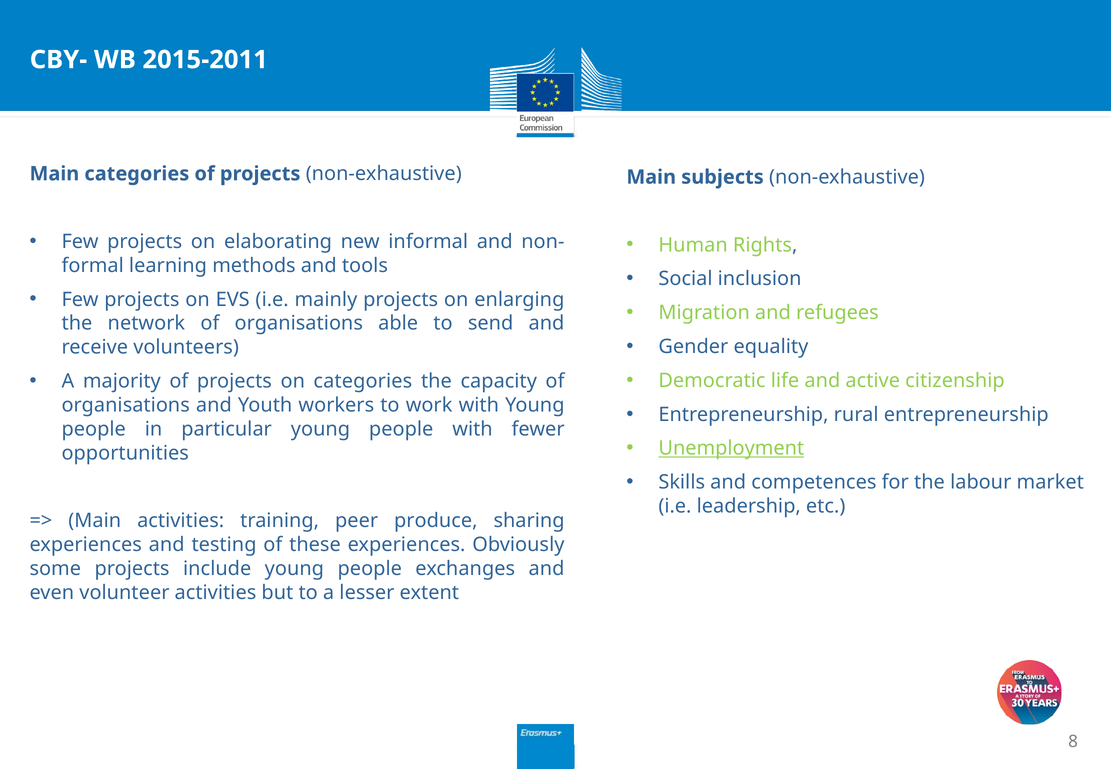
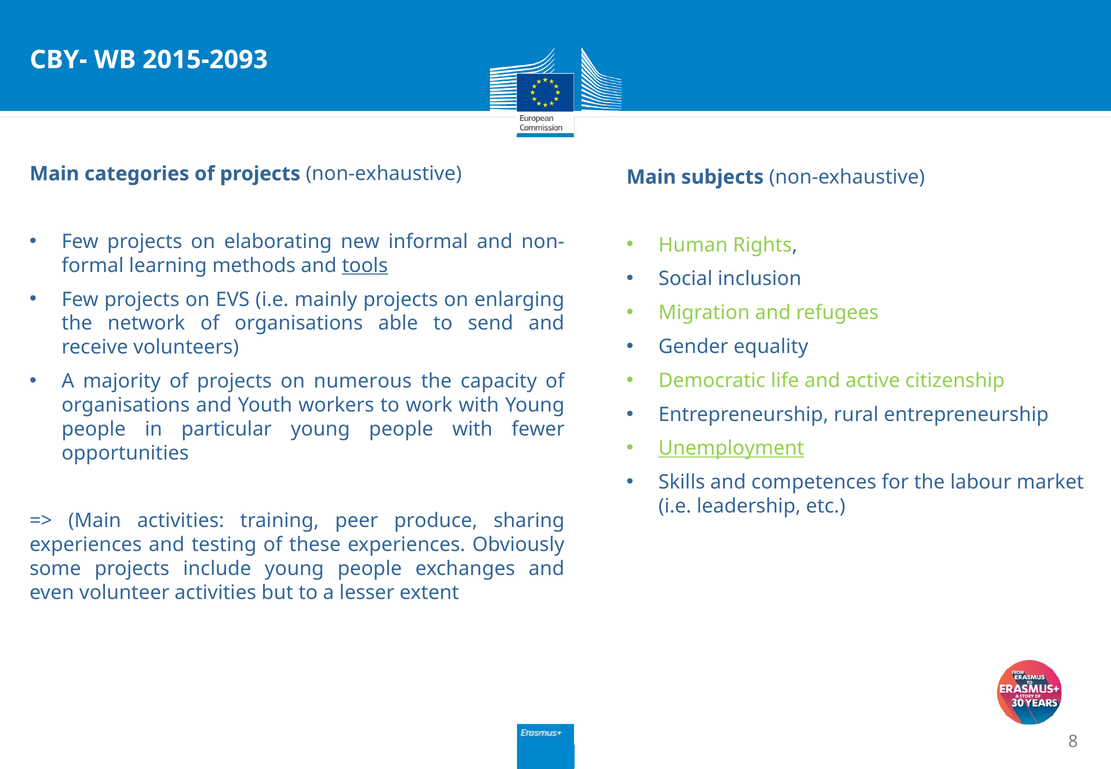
2015-2011: 2015-2011 -> 2015-2093 (205, 60)
tools underline: none -> present (365, 266)
on categories: categories -> numerous (363, 381)
